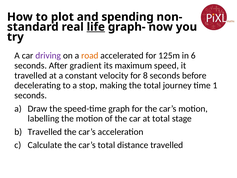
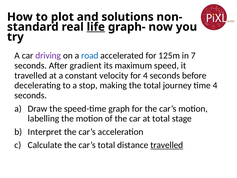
spending: spending -> solutions (128, 17)
road colour: orange -> blue (90, 55)
6: 6 -> 7 (193, 55)
for 8: 8 -> 4 (145, 75)
time 1: 1 -> 4 (215, 85)
Travelled: Travelled -> Interpret (45, 132)
travelled underline: none -> present (167, 145)
